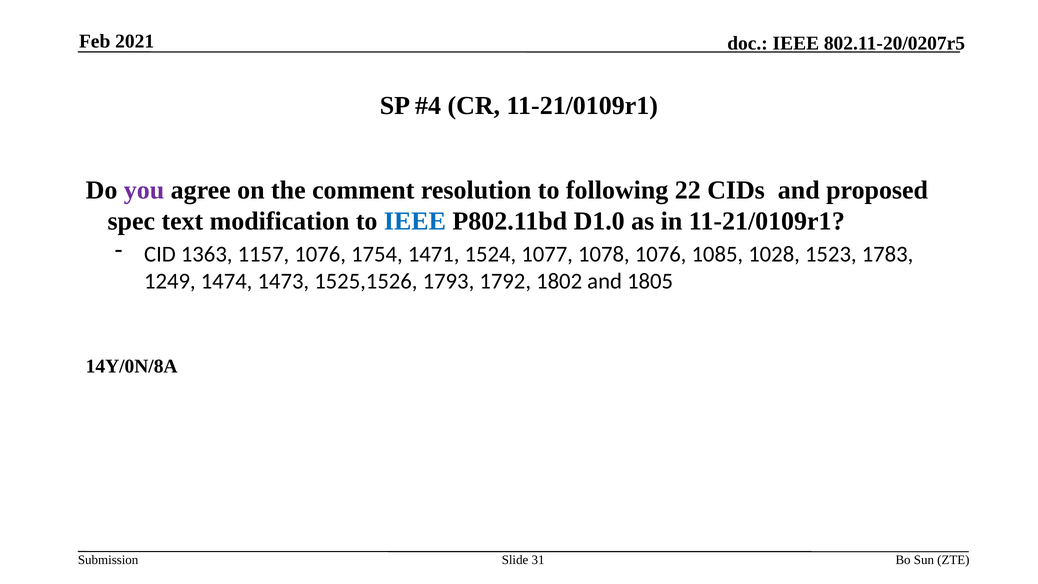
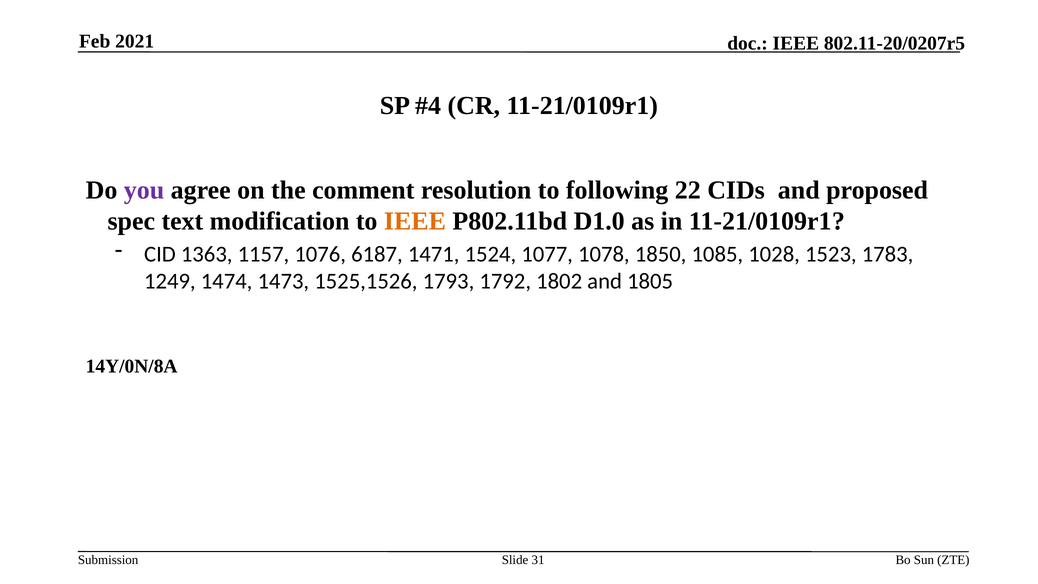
IEEE colour: blue -> orange (415, 221)
1754: 1754 -> 6187 (377, 254)
1078 1076: 1076 -> 1850 (661, 254)
